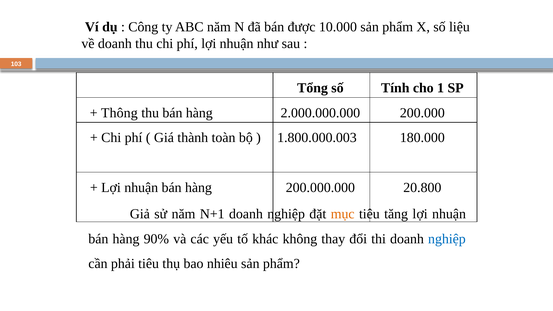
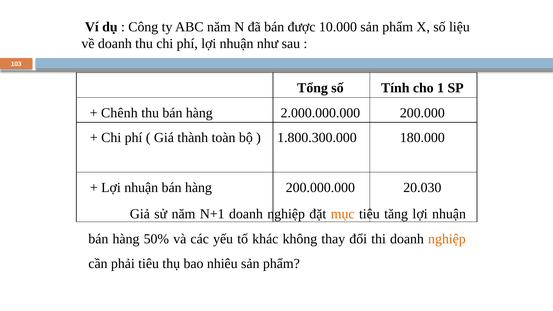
Thông: Thông -> Chênh (119, 113)
1.800.000.003: 1.800.000.003 -> 1.800.300.000 (317, 138)
20.800: 20.800 -> 20.030 (422, 188)
90%: 90% -> 50% (156, 239)
nghiệp colour: blue -> orange (447, 239)
